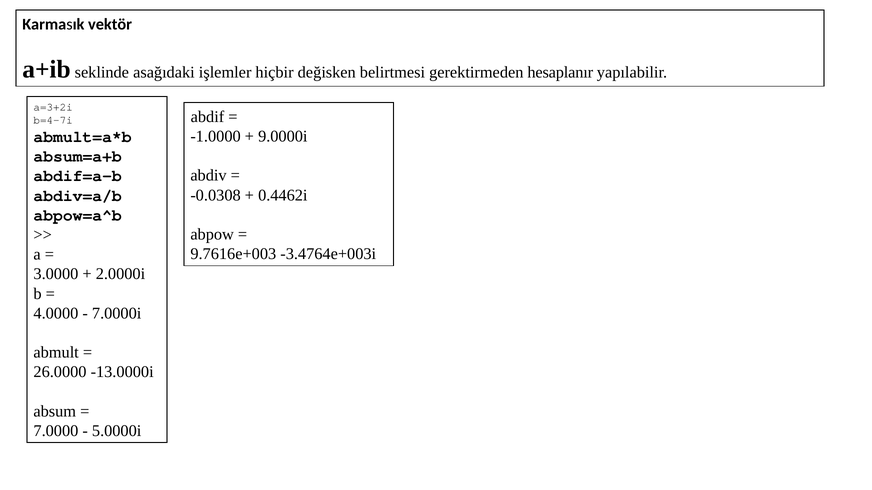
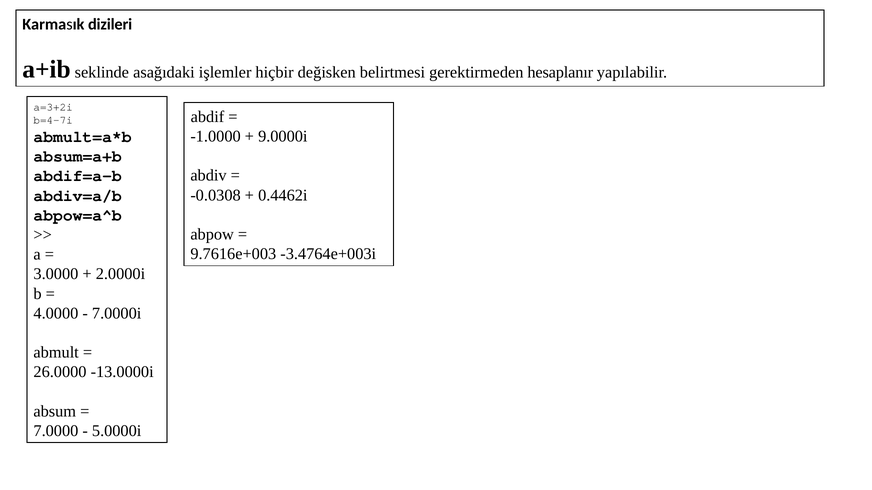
vektör: vektör -> dizileri (110, 24)
